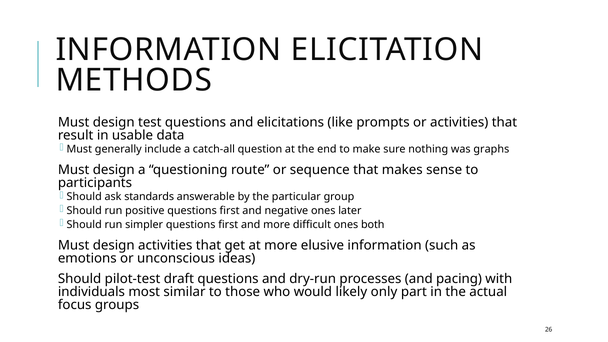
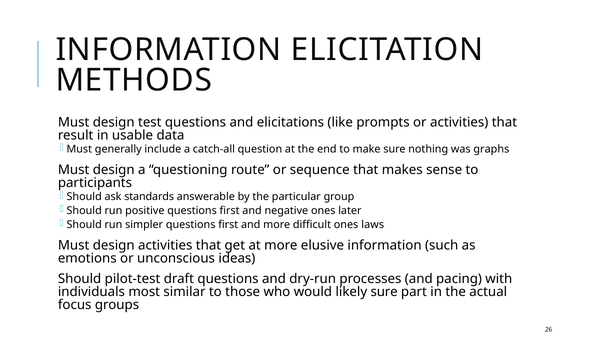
both: both -> laws (373, 225)
likely only: only -> sure (384, 292)
